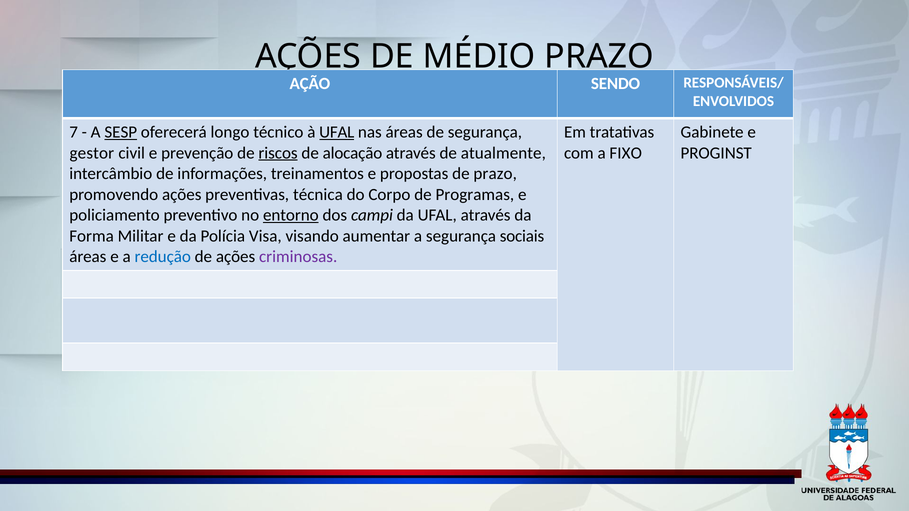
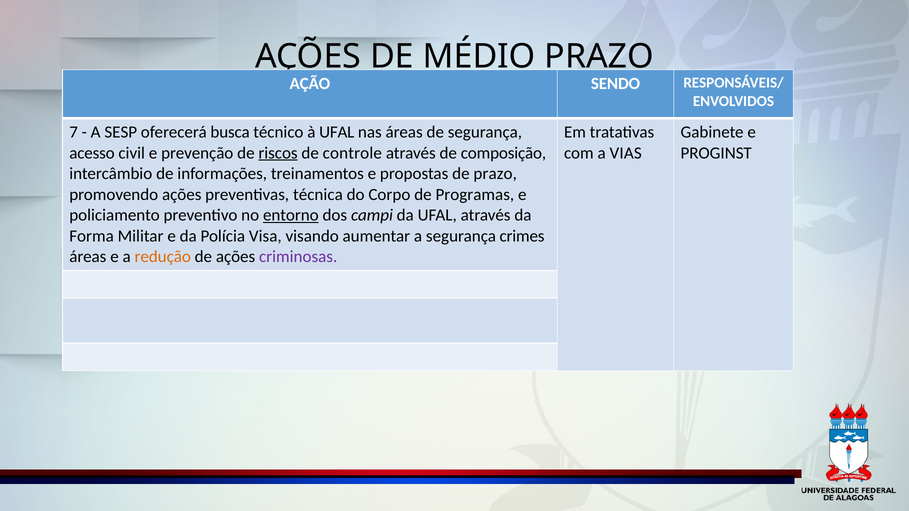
SESP underline: present -> none (121, 132)
longo: longo -> busca (230, 132)
UFAL underline: present -> none (337, 132)
gestor: gestor -> acesso (92, 153)
alocação: alocação -> controle (352, 153)
atualmente: atualmente -> composição (503, 153)
FIXO: FIXO -> VIAS (626, 153)
sociais: sociais -> crimes (522, 236)
redução colour: blue -> orange (163, 257)
